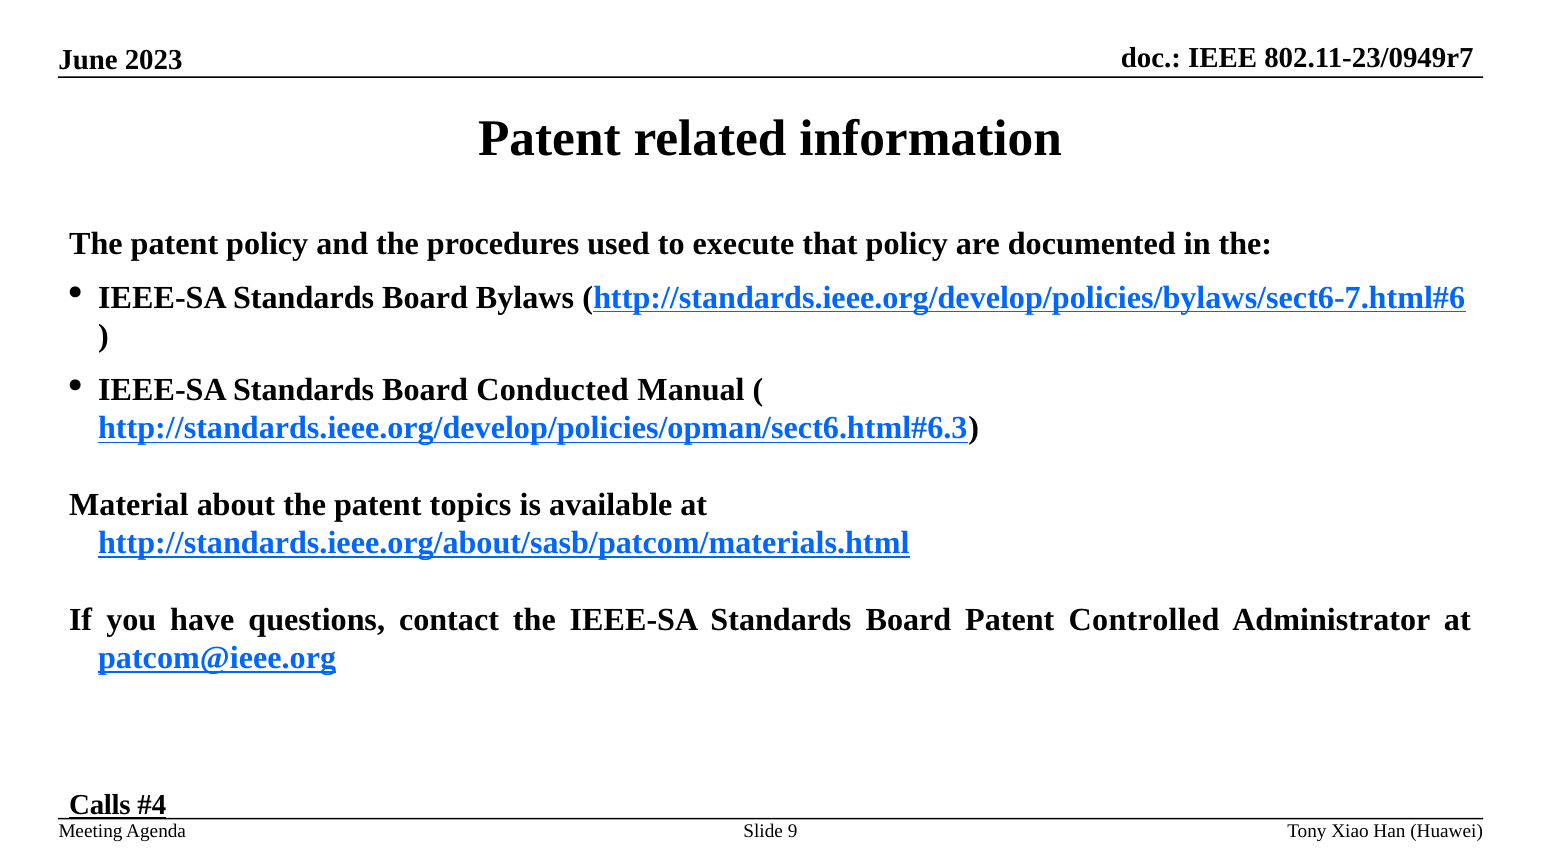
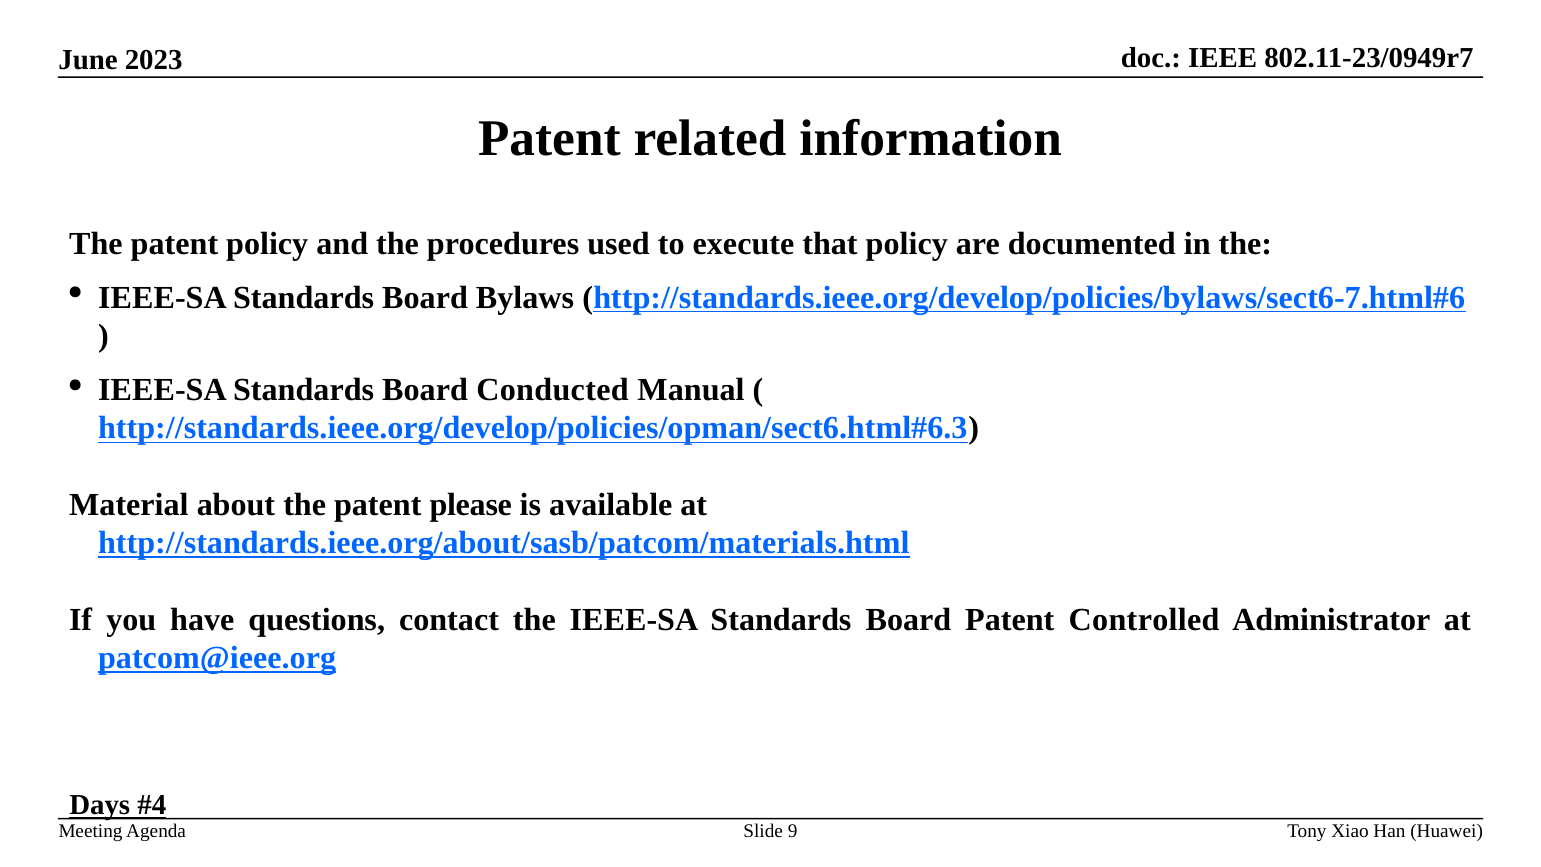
topics: topics -> please (471, 504)
Calls: Calls -> Days (100, 805)
